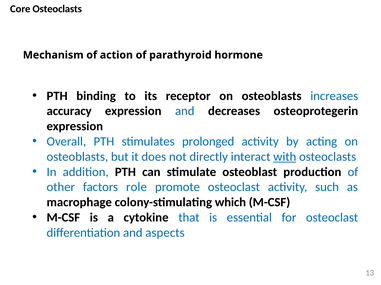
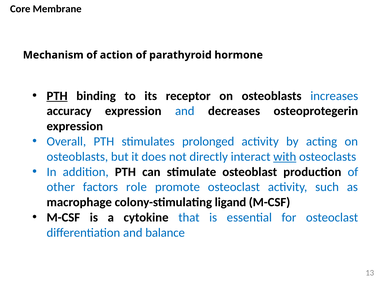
Core Osteoclasts: Osteoclasts -> Membrane (57, 9)
PTH underline: none -> present (57, 96)
which: which -> ligand (230, 203)
aspects: aspects -> balance (165, 233)
